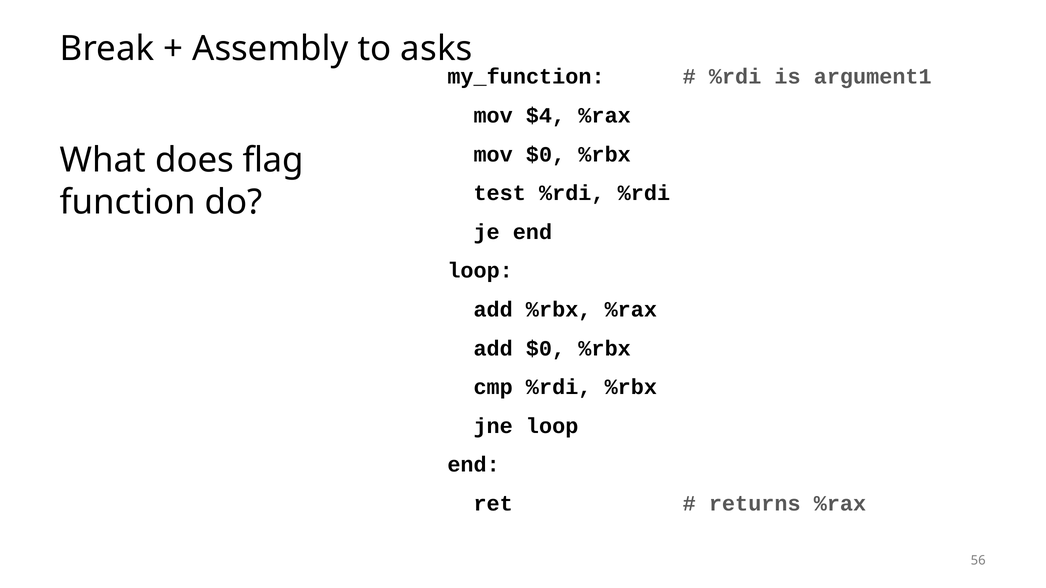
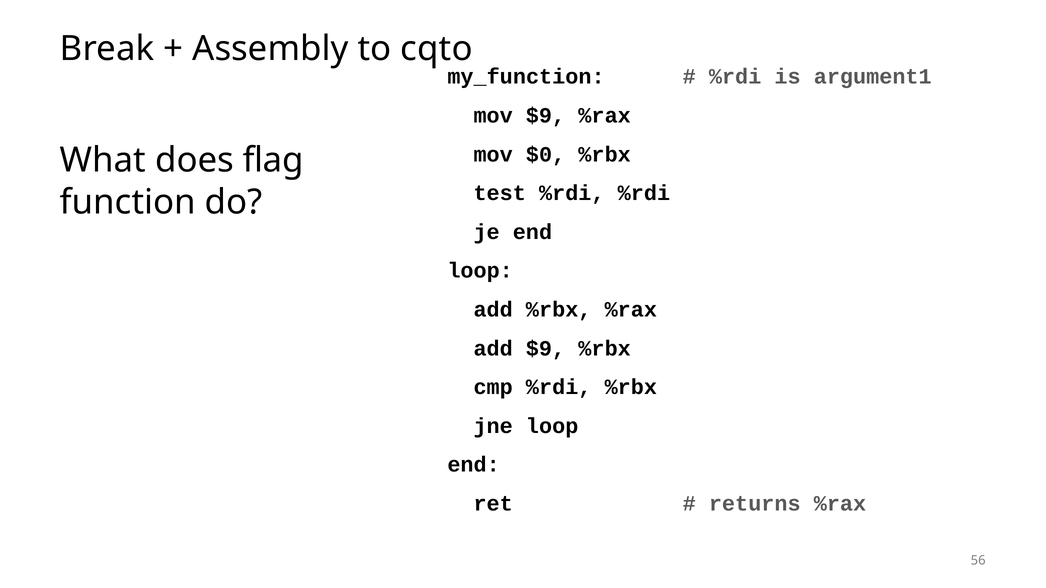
asks: asks -> cqto (436, 49)
mov $4: $4 -> $9 (546, 116)
add $0: $0 -> $9 (546, 349)
